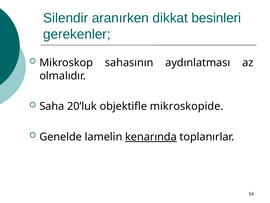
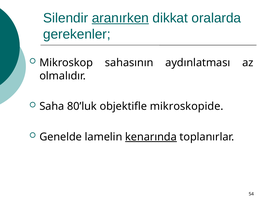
aranırken underline: none -> present (120, 18)
besinleri: besinleri -> oralarda (216, 18)
20’luk: 20’luk -> 80’luk (82, 106)
